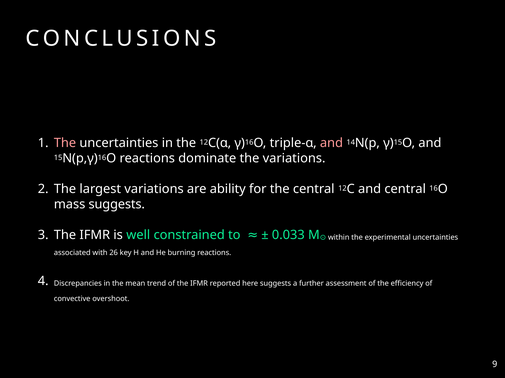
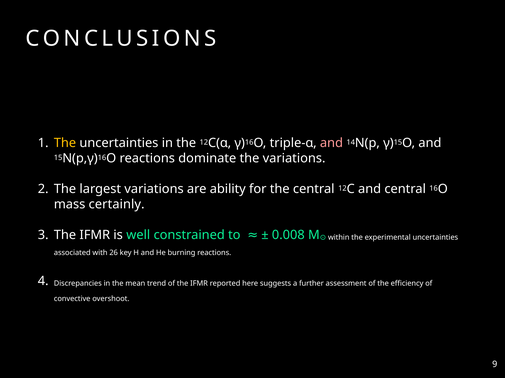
The colour: pink -> yellow (65, 143)
mass suggests: suggests -> certainly (117, 205)
0.033: 0.033 -> 0.008 (288, 235)
